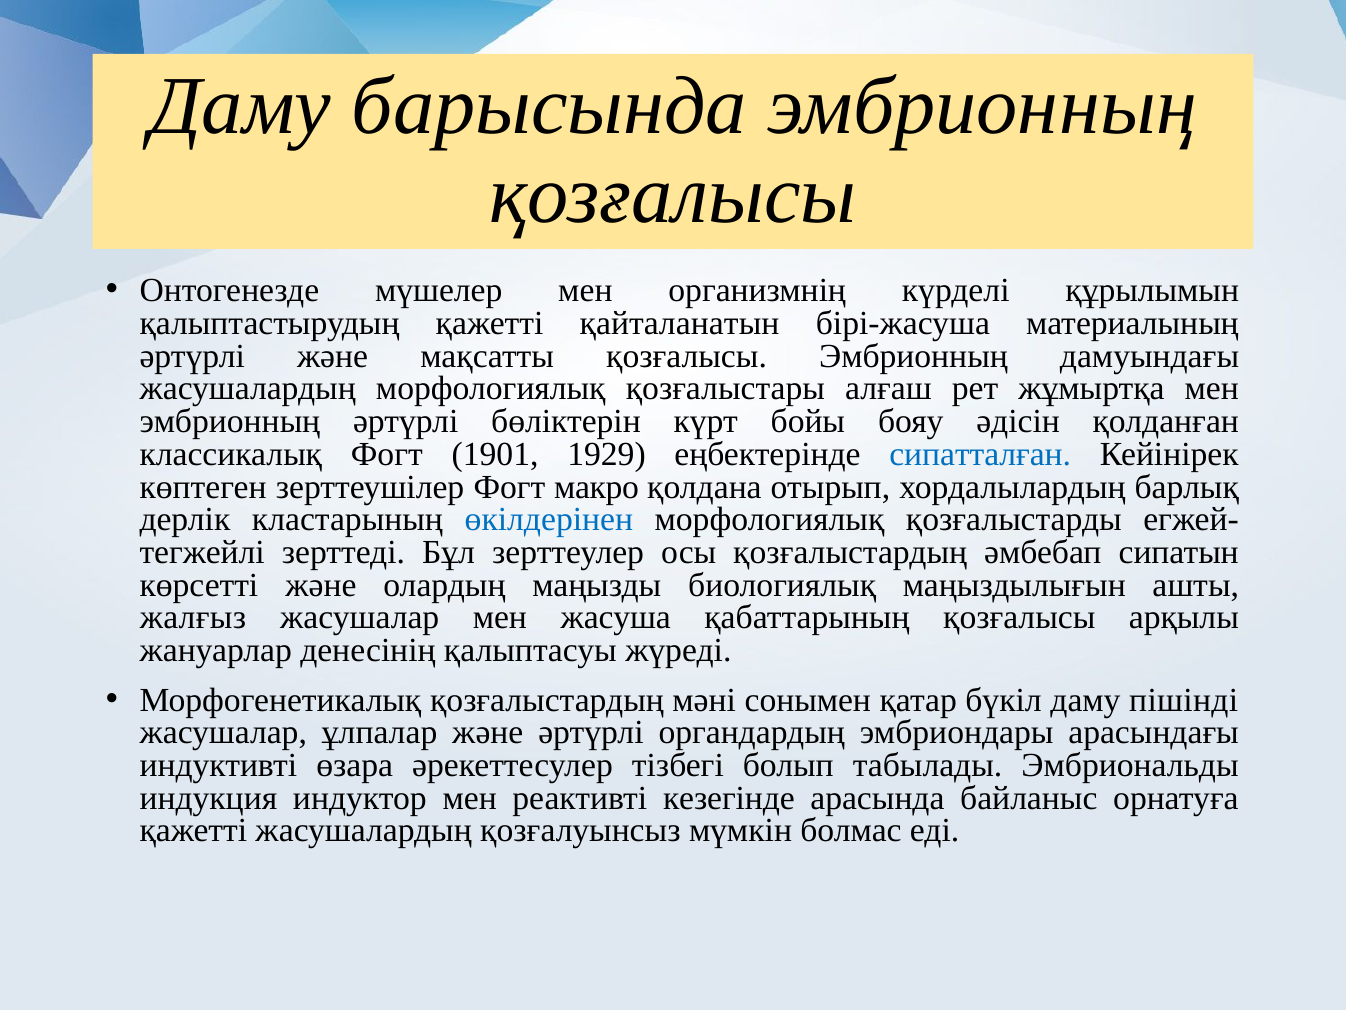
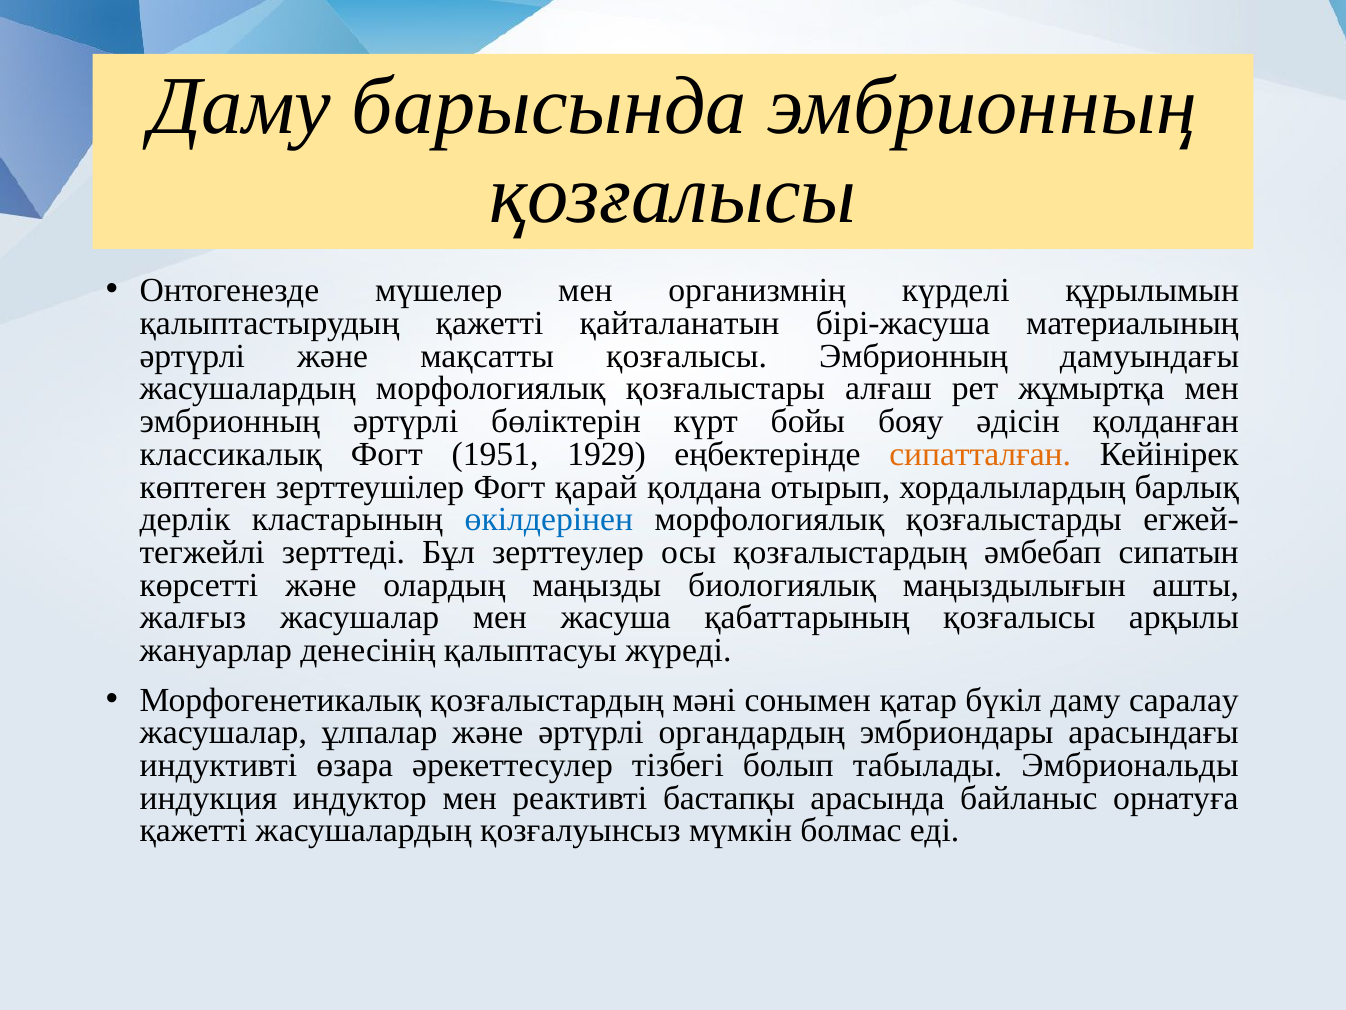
1901: 1901 -> 1951 (495, 454)
сипатталған colour: blue -> orange (980, 454)
макро: макро -> қарай (596, 487)
пішінді: пішінді -> саралау (1184, 700)
кезегінде: кезегінде -> бастапқы (729, 798)
